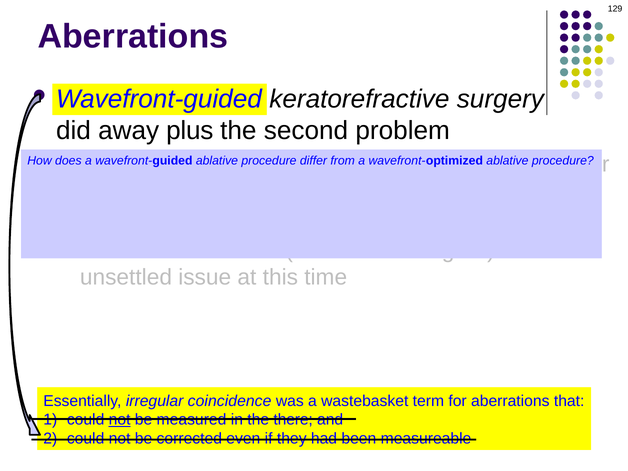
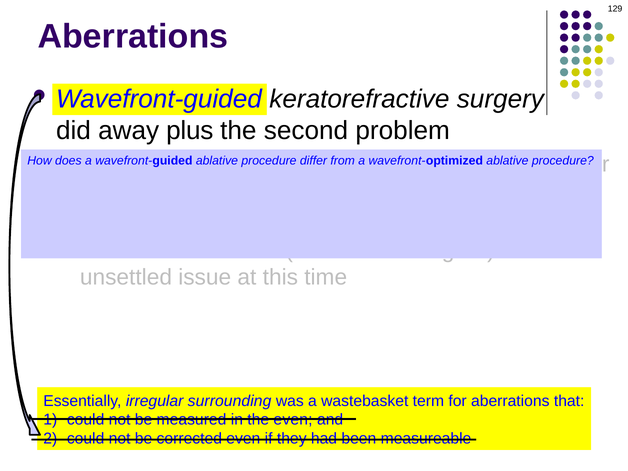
coincidence: coincidence -> surrounding (230, 401)
not underline: present -> none (120, 420)
the there: there -> even (293, 420)
